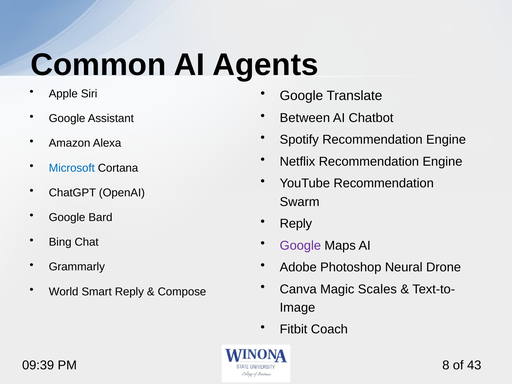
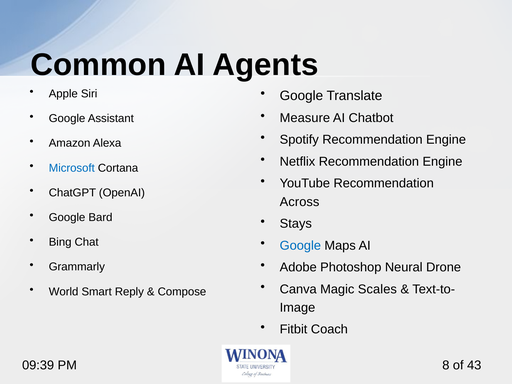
Between: Between -> Measure (305, 118)
Swarm: Swarm -> Across (300, 202)
Reply: Reply -> Stays (296, 224)
Google colour: purple -> blue (300, 245)
